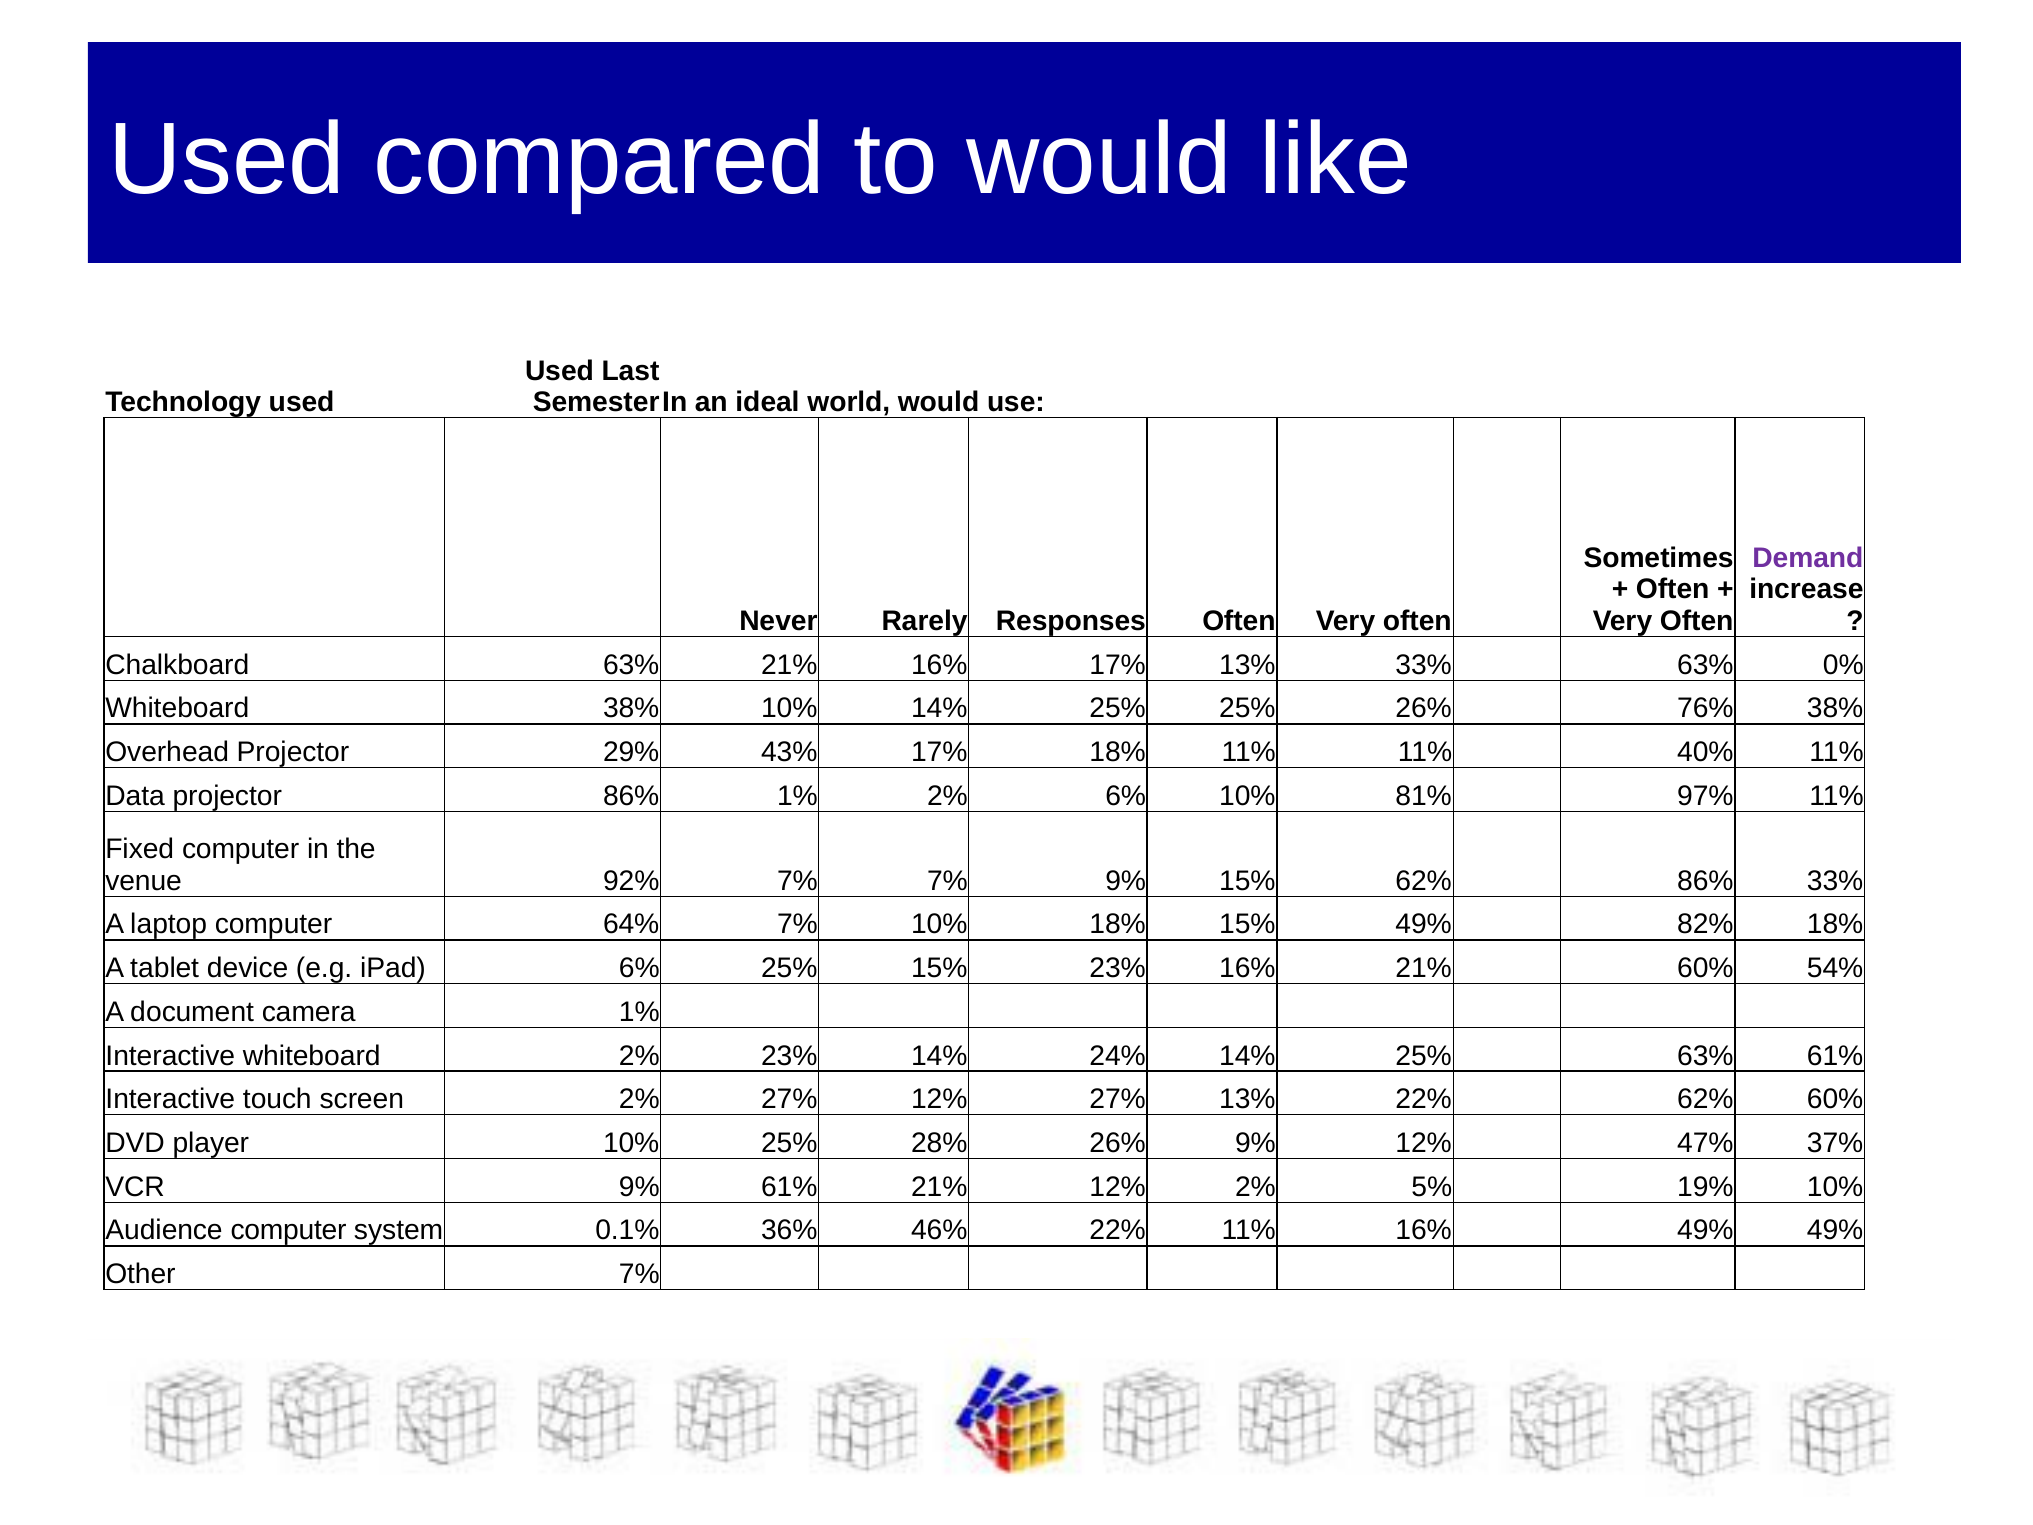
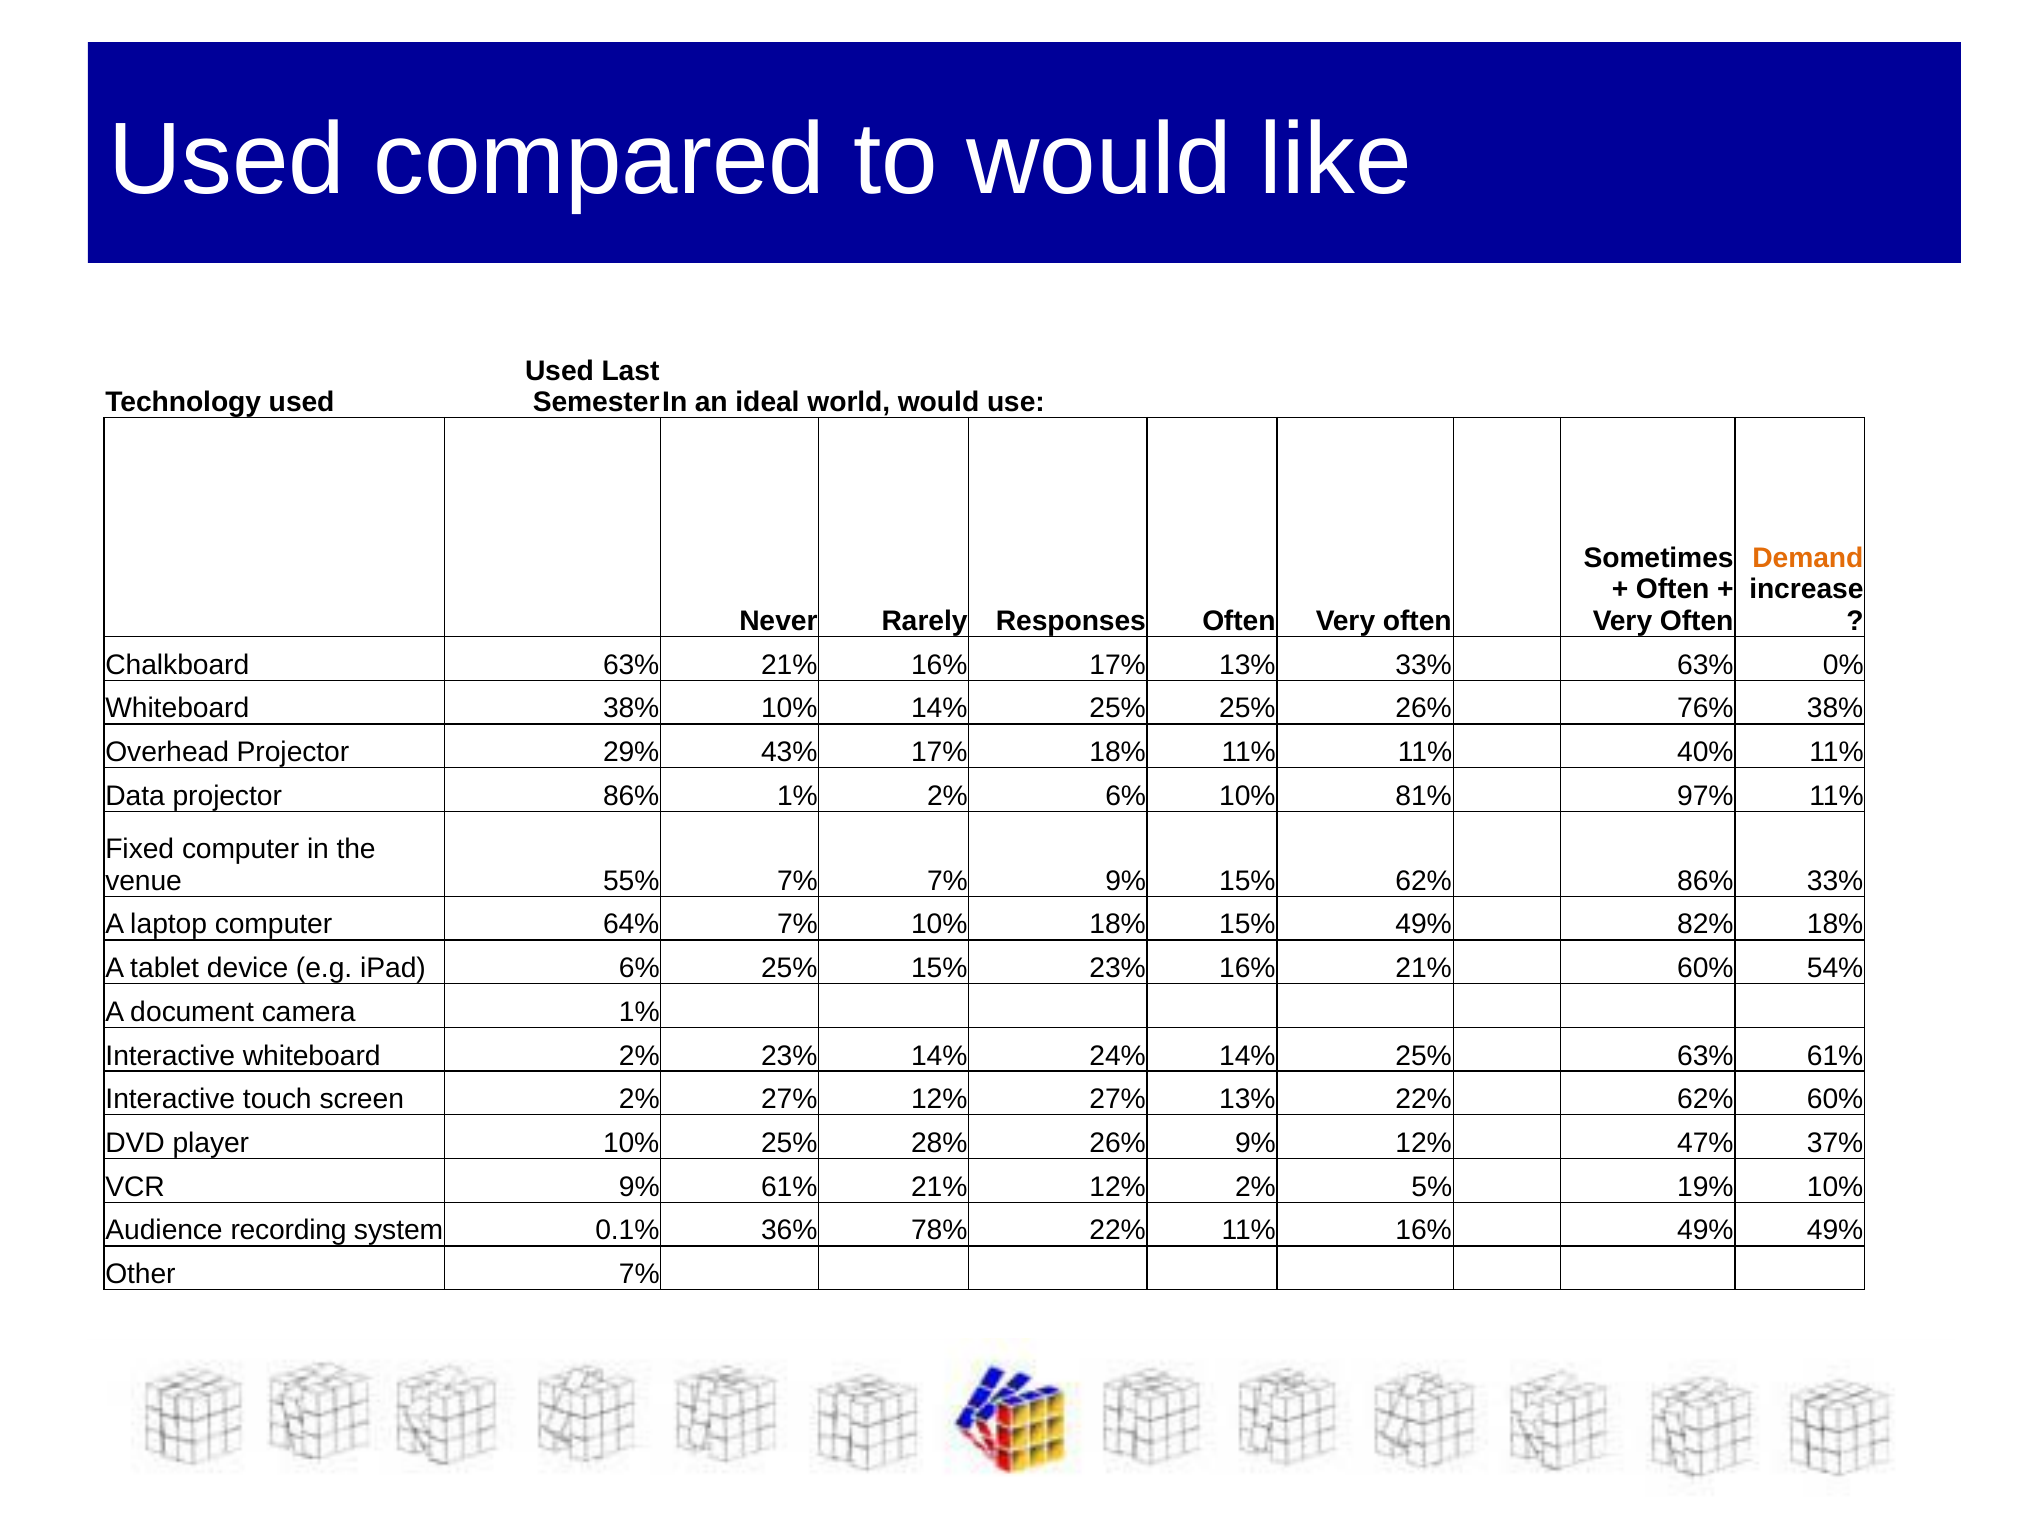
Demand colour: purple -> orange (1808, 558)
92%: 92% -> 55% (631, 881)
Audience computer: computer -> recording (289, 1230)
46%: 46% -> 78% (939, 1230)
